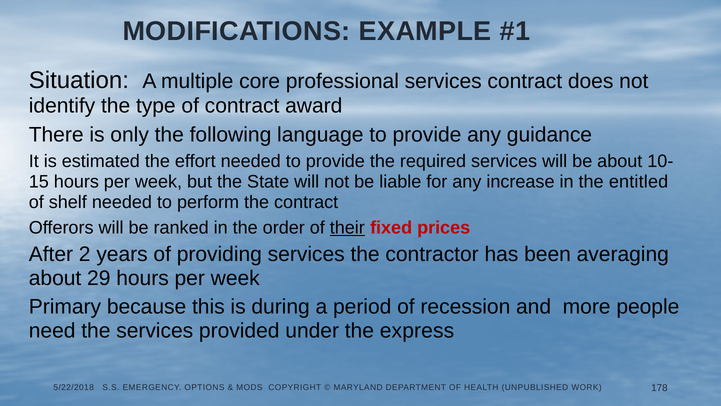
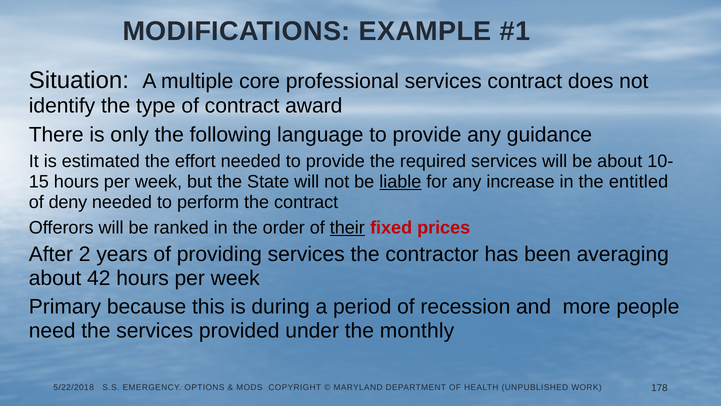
liable underline: none -> present (400, 182)
shelf: shelf -> deny (68, 202)
29: 29 -> 42 (99, 278)
express: express -> monthly (417, 331)
